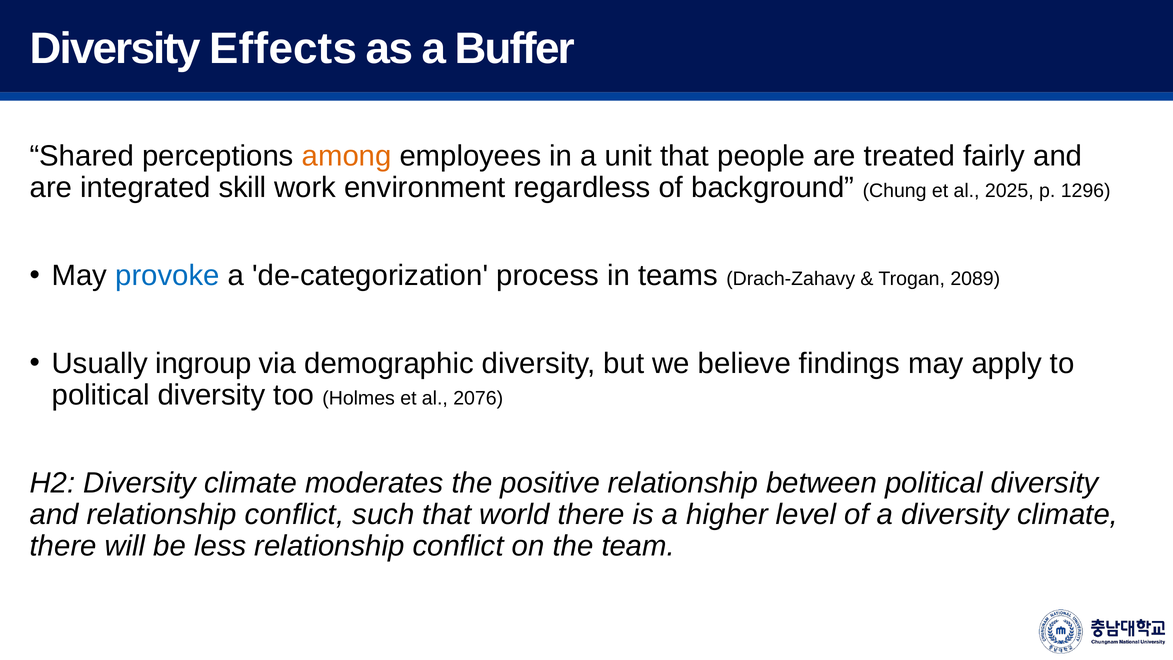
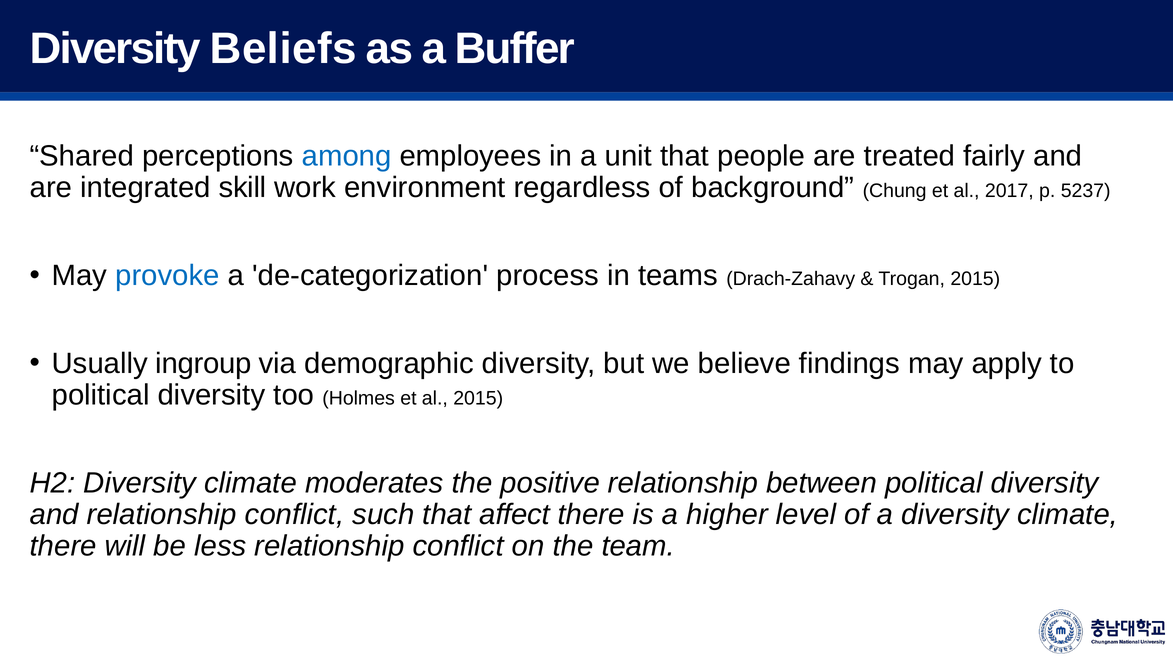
Effects: Effects -> Beliefs (283, 49)
among colour: orange -> blue (347, 156)
2025: 2025 -> 2017 (1009, 191)
1296: 1296 -> 5237 (1086, 191)
Trogan 2089: 2089 -> 2015 (975, 279)
al 2076: 2076 -> 2015 (478, 398)
world: world -> affect (515, 514)
